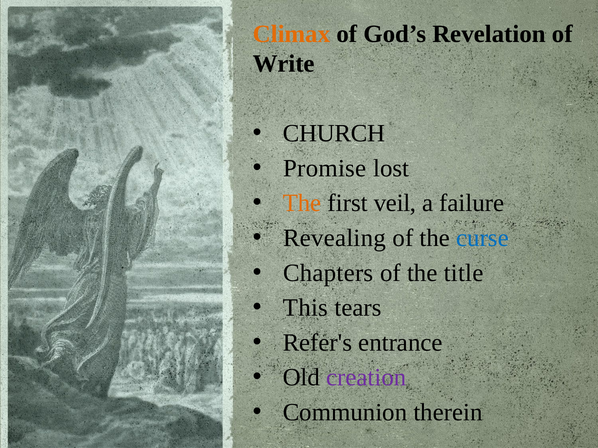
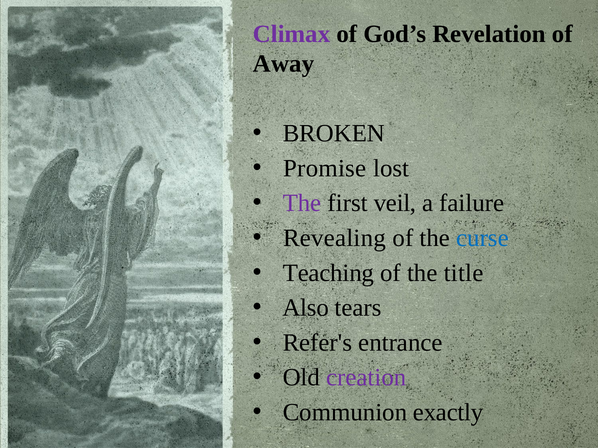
Climax colour: orange -> purple (292, 34)
Write: Write -> Away (284, 64)
CHURCH: CHURCH -> BROKEN (334, 134)
The colour: orange -> purple (302, 203)
Chapters: Chapters -> Teaching (328, 273)
This: This -> Also (306, 308)
therein: therein -> exactly (448, 413)
